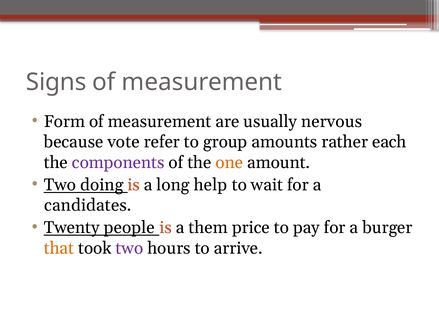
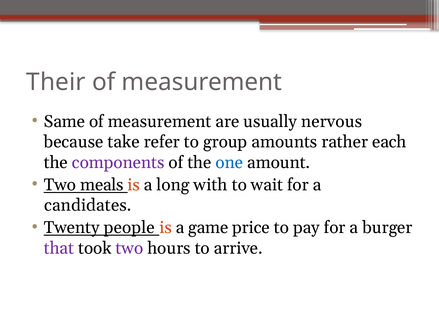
Signs: Signs -> Their (56, 82)
Form: Form -> Same (64, 122)
vote: vote -> take (124, 142)
one colour: orange -> blue (229, 163)
doing: doing -> meals (102, 185)
help: help -> with (211, 185)
them: them -> game (208, 228)
that colour: orange -> purple (59, 248)
